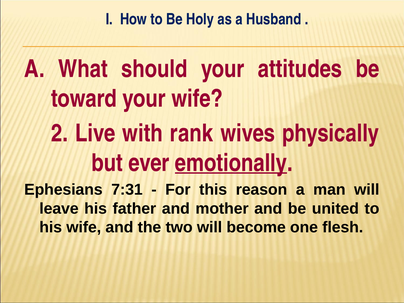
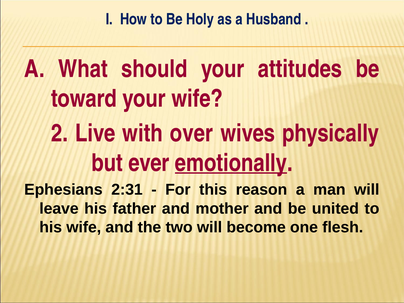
rank: rank -> over (192, 133)
7:31: 7:31 -> 2:31 (127, 190)
